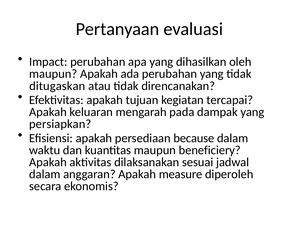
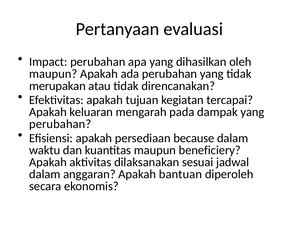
ditugaskan: ditugaskan -> merupakan (57, 86)
persiapkan: persiapkan -> perubahan (60, 124)
measure: measure -> bantuan (180, 174)
